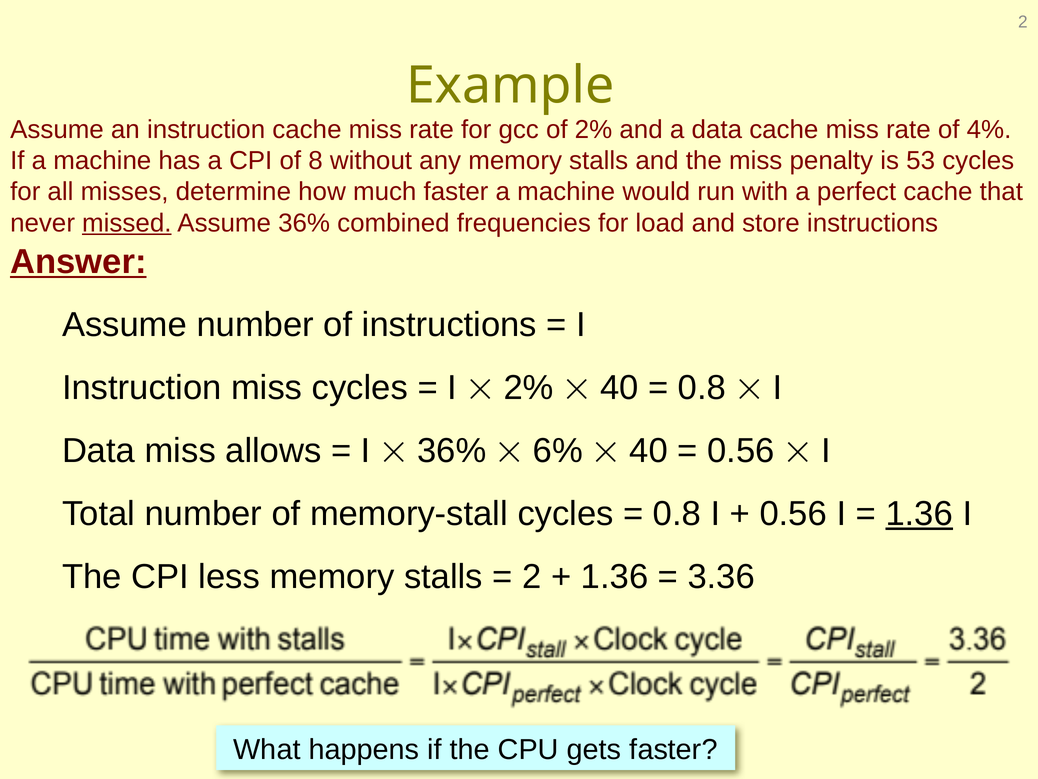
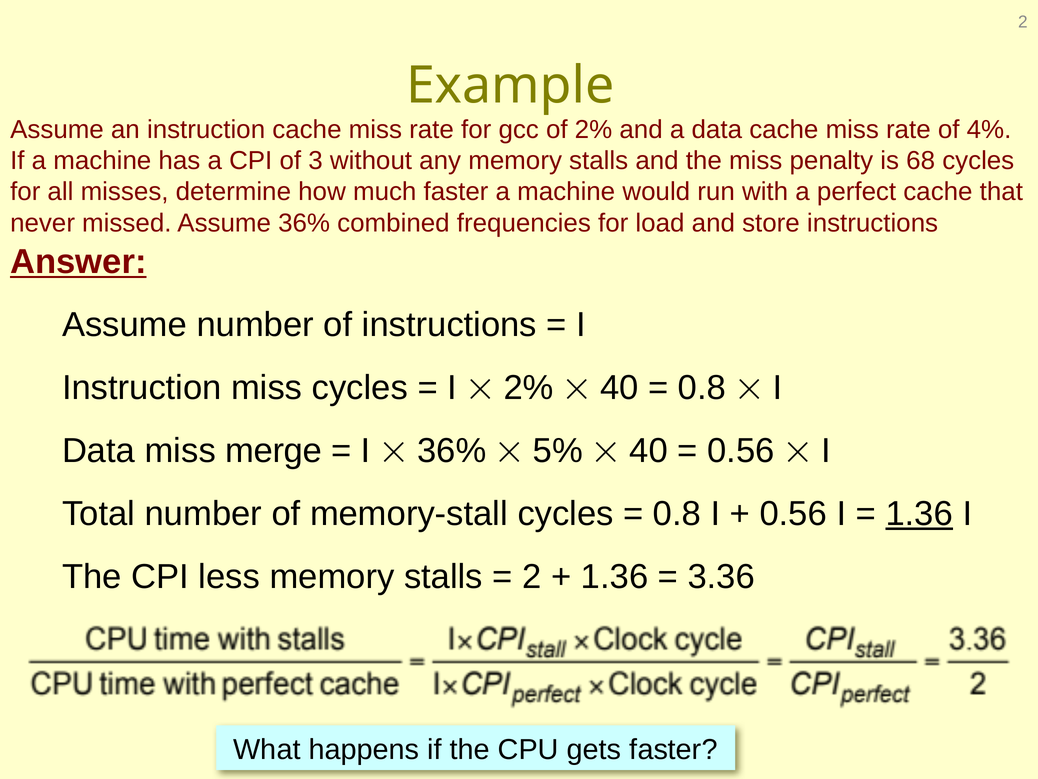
8: 8 -> 3 (316, 161)
53: 53 -> 68 (921, 161)
missed underline: present -> none (127, 223)
allows: allows -> merge (274, 451)
6%: 6% -> 5% (558, 451)
